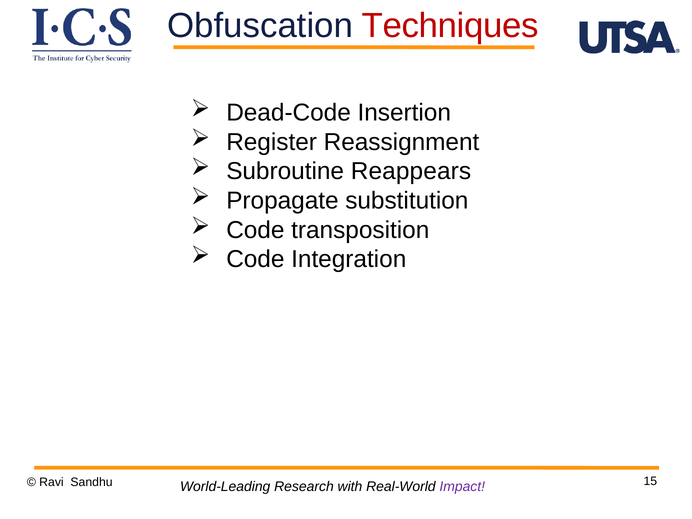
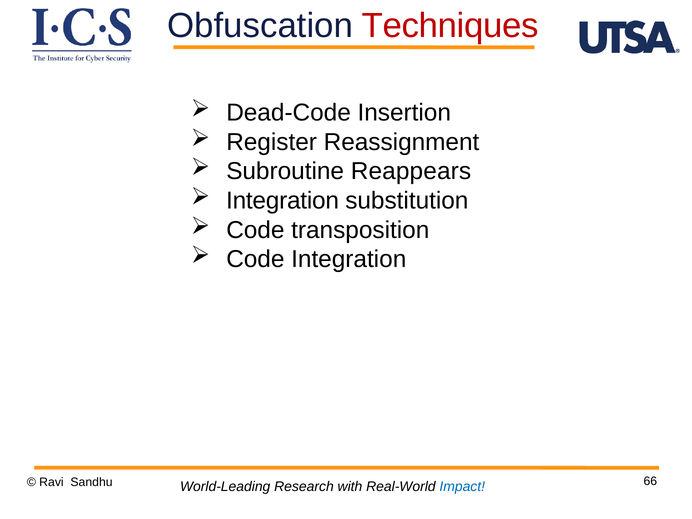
Propagate: Propagate -> Integration (283, 201)
15: 15 -> 66 (650, 481)
Impact colour: purple -> blue (462, 486)
